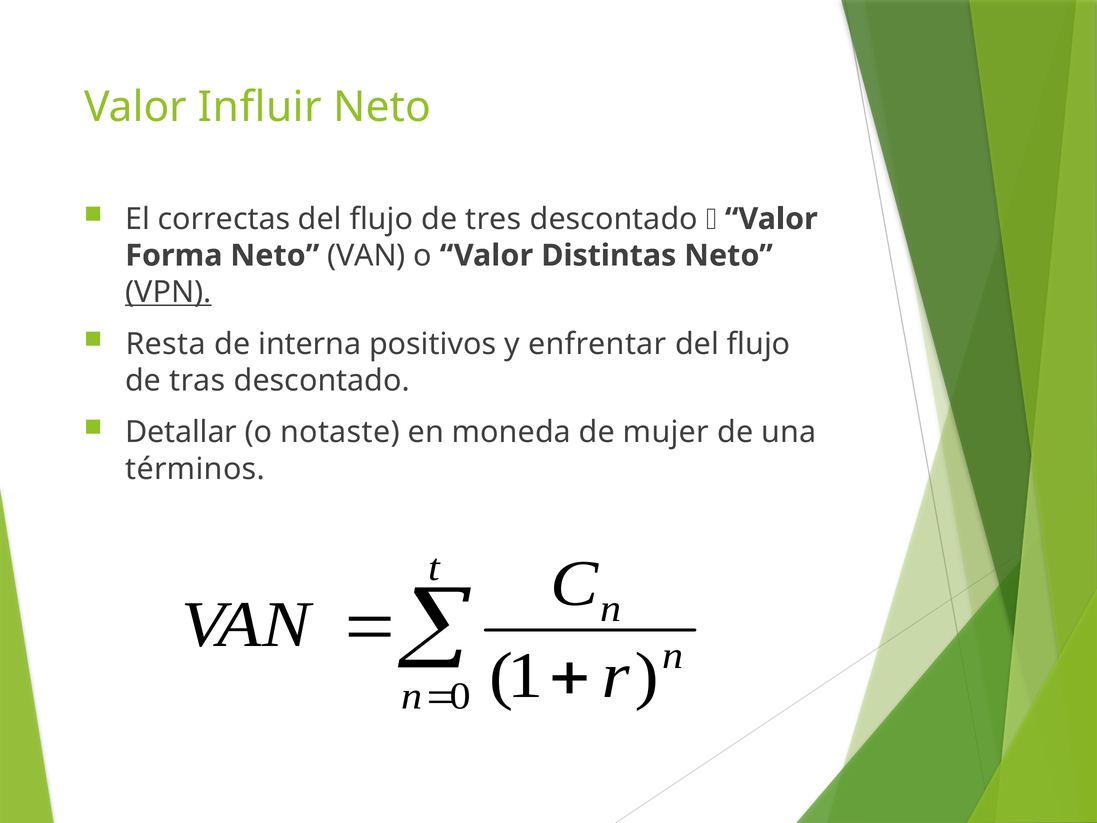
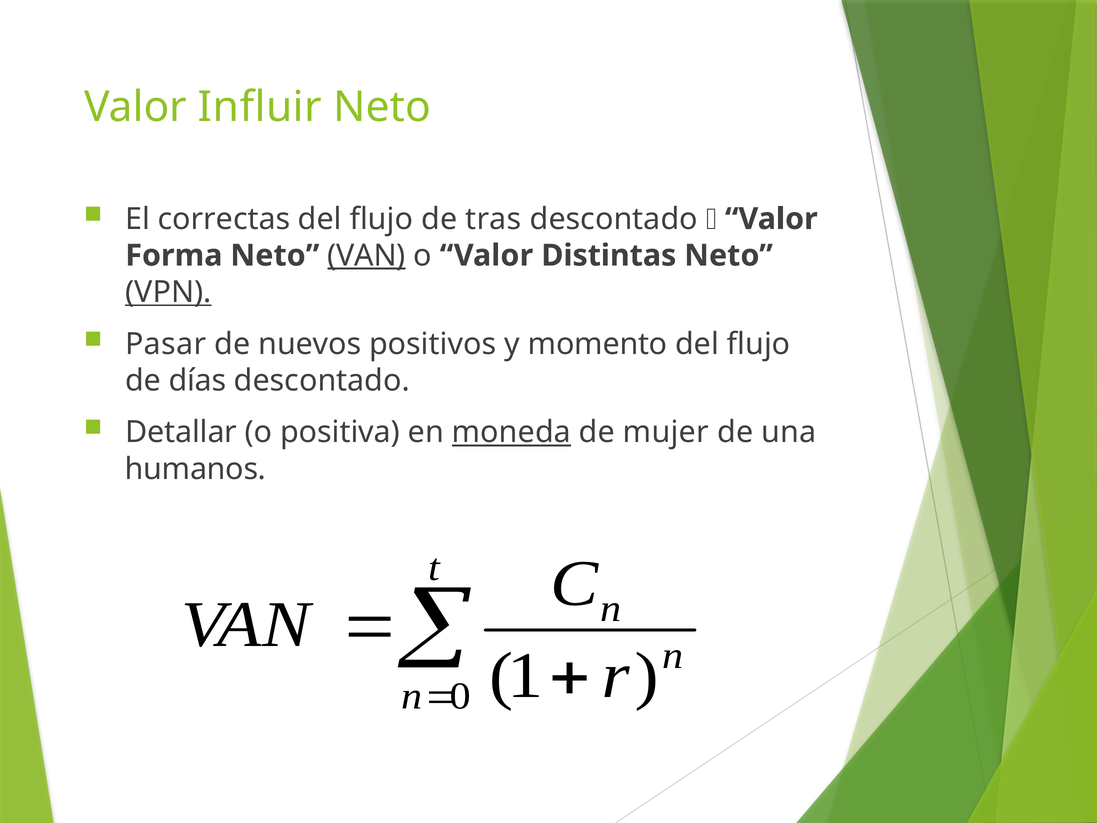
tres: tres -> tras (493, 219)
VAN underline: none -> present (366, 255)
Resta: Resta -> Pasar (166, 344)
interna: interna -> nuevos (310, 344)
enfrentar: enfrentar -> momento (598, 344)
tras: tras -> días (198, 380)
notaste: notaste -> positiva (340, 432)
moneda underline: none -> present (511, 432)
términos: términos -> humanos (195, 469)
